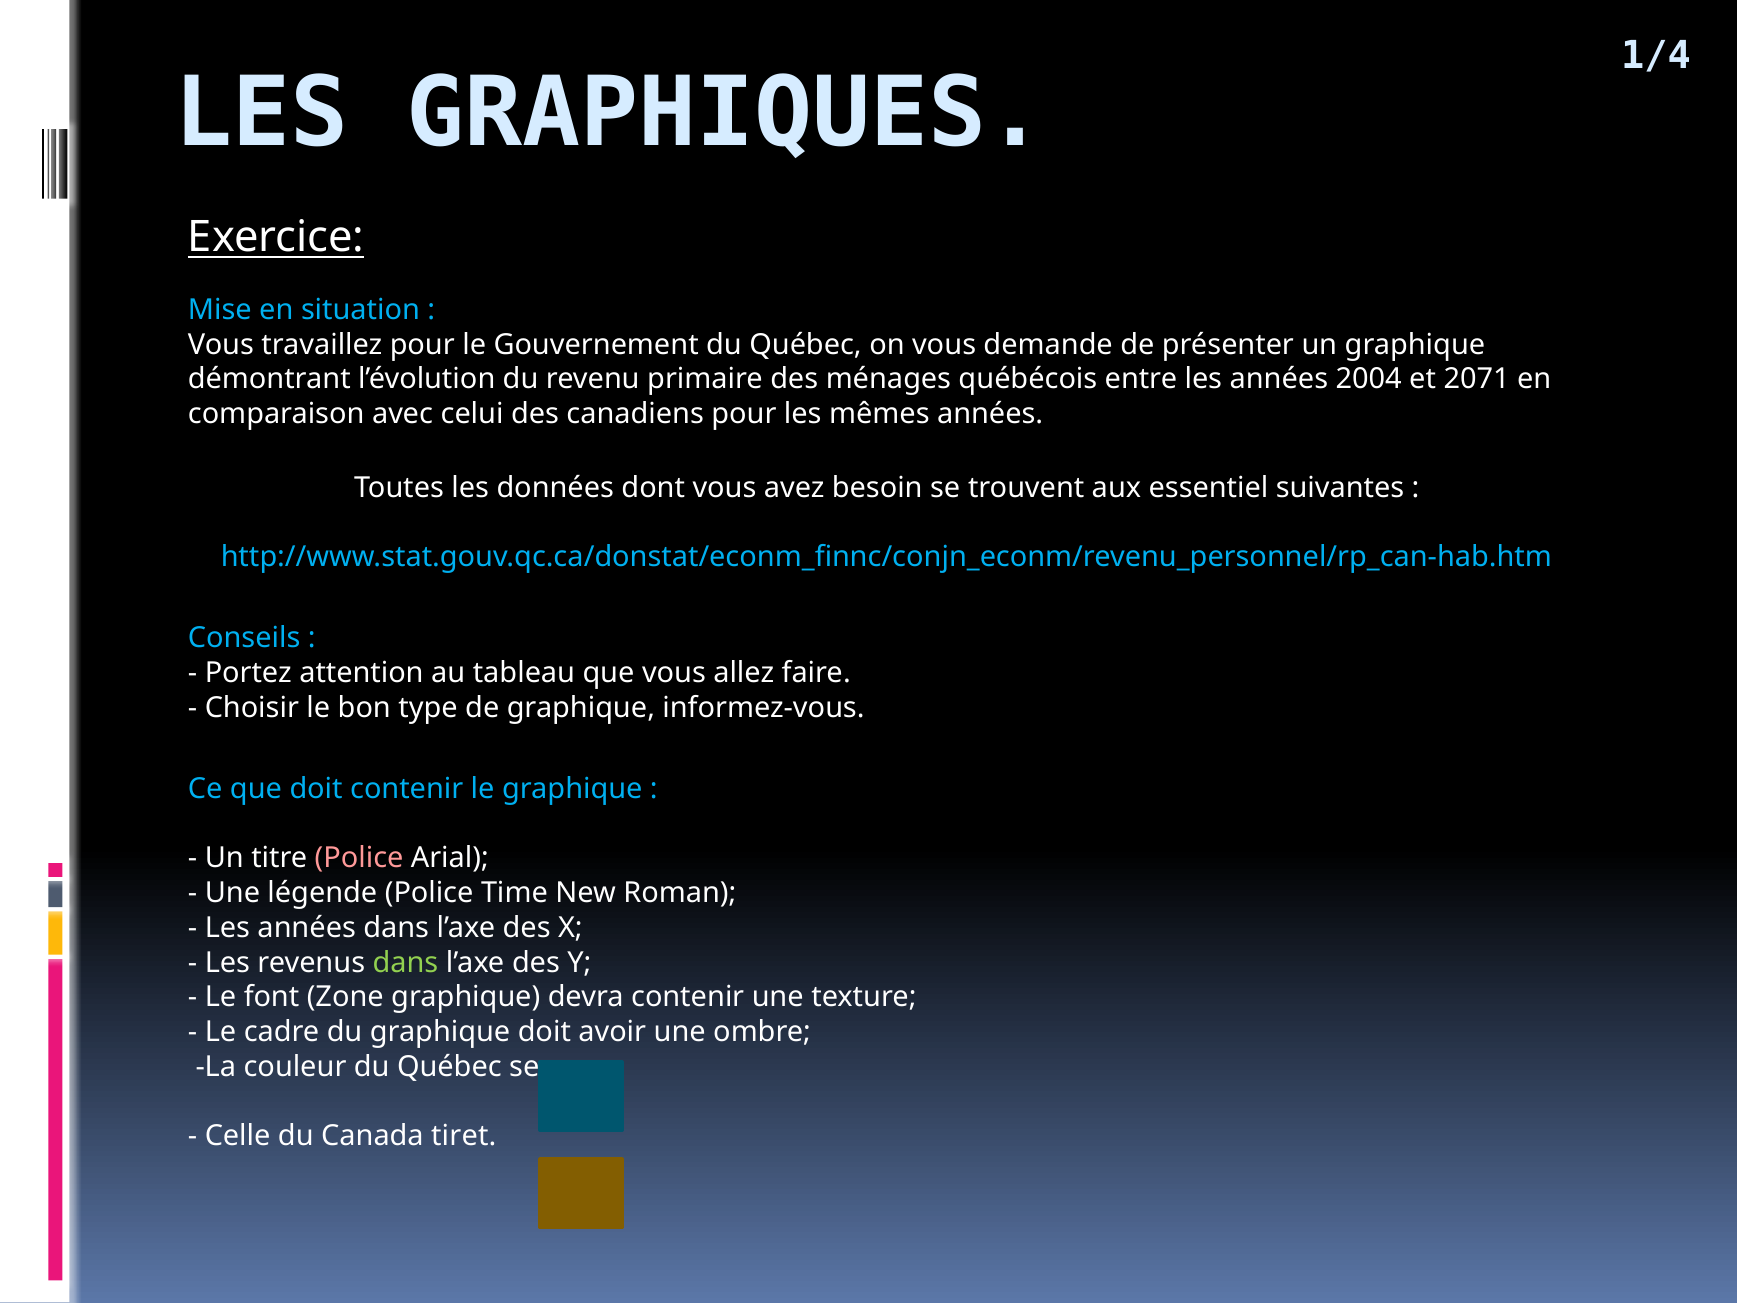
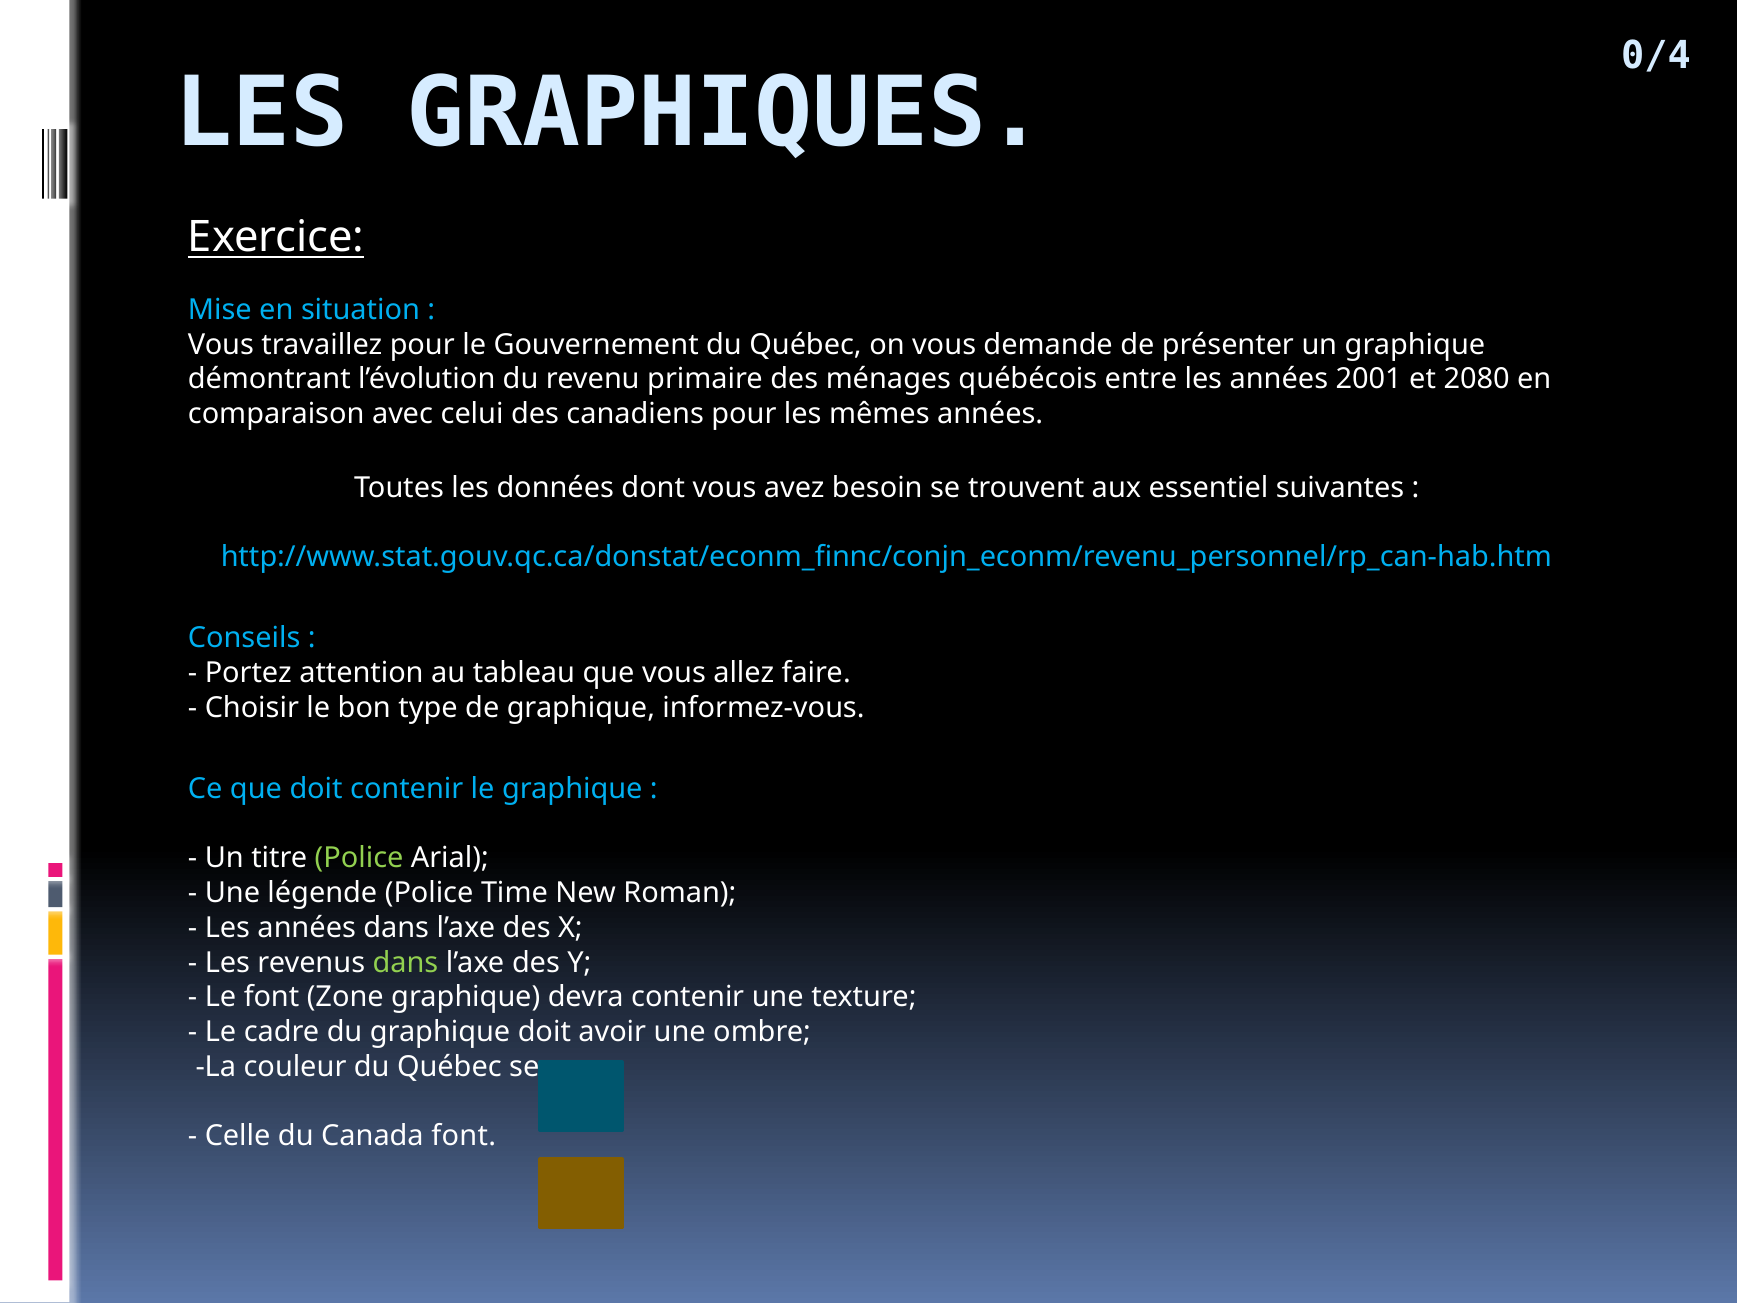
1/4: 1/4 -> 0/4 (1656, 56)
2004: 2004 -> 2001 (1369, 379)
2071: 2071 -> 2080 (1477, 379)
Police colour: pink -> light green (359, 858)
Canada tiret: tiret -> font (464, 1136)
